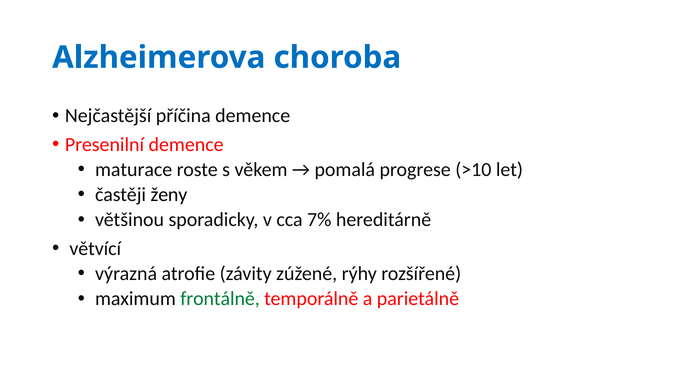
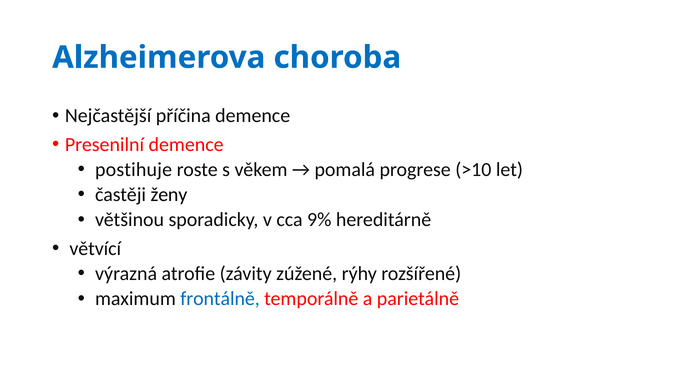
maturace: maturace -> postihuje (134, 169)
7%: 7% -> 9% (319, 220)
frontálně colour: green -> blue (220, 299)
